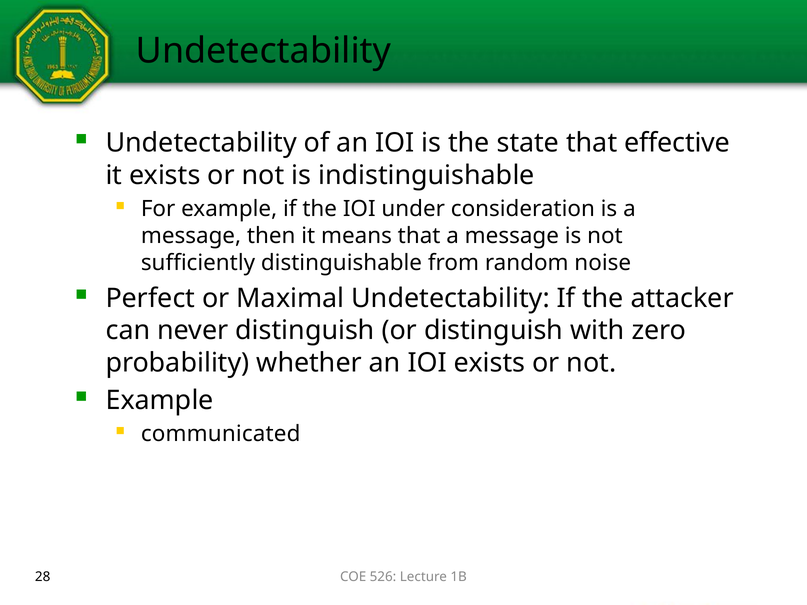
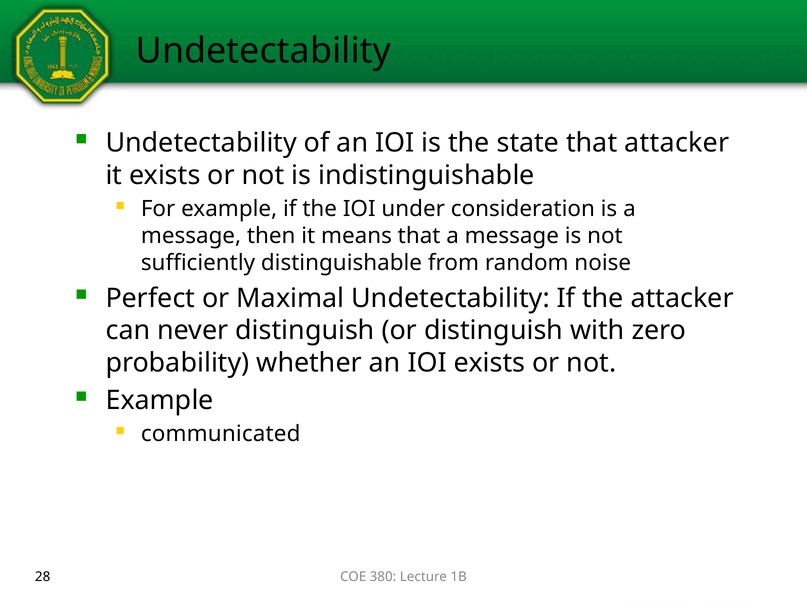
that effective: effective -> attacker (677, 143)
526: 526 -> 380 (383, 577)
